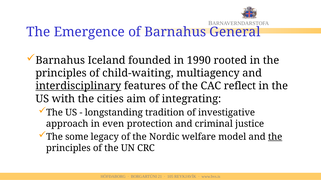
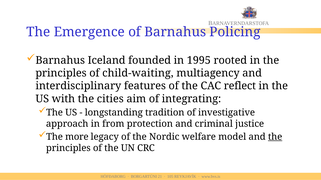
General: General -> Policing (235, 32)
1990: 1990 -> 1995 (199, 61)
interdisciplinary underline: present -> none (78, 86)
even: even -> from (113, 124)
some: some -> more (77, 137)
